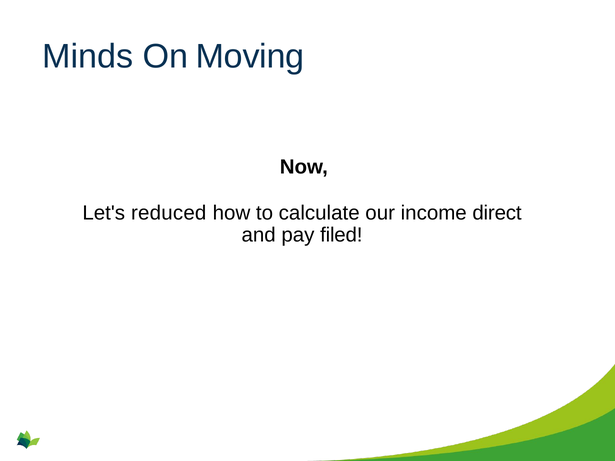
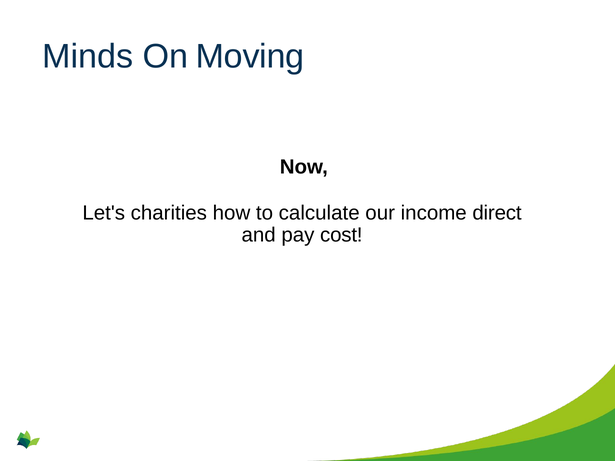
reduced: reduced -> charities (169, 213)
filed: filed -> cost (341, 235)
